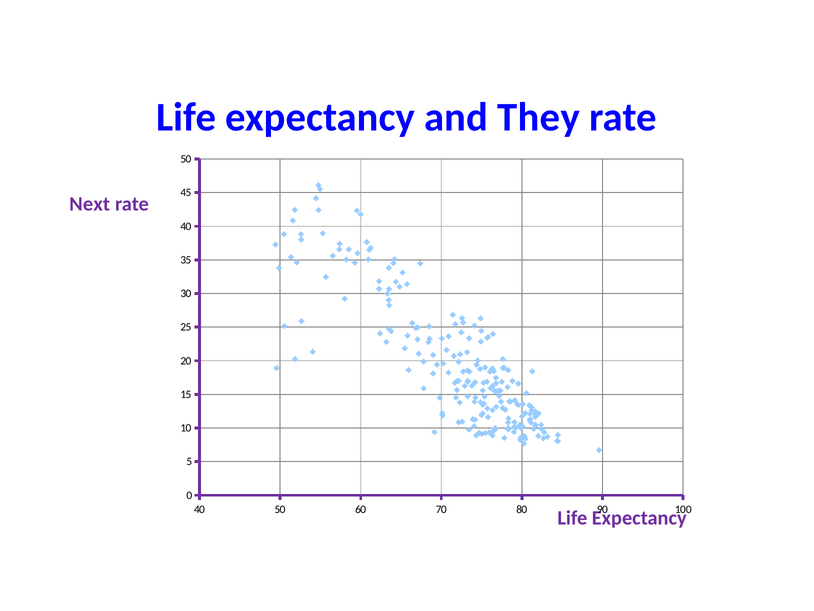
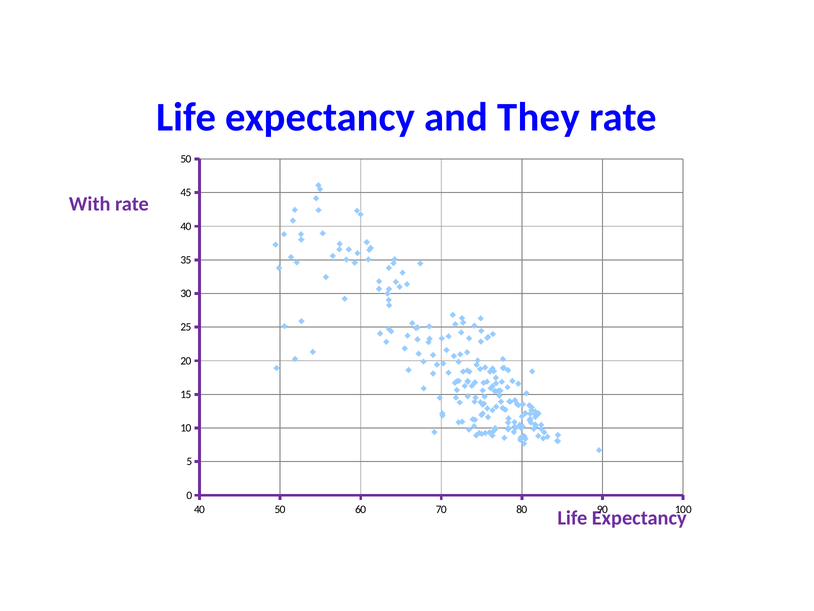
Next: Next -> With (90, 204)
